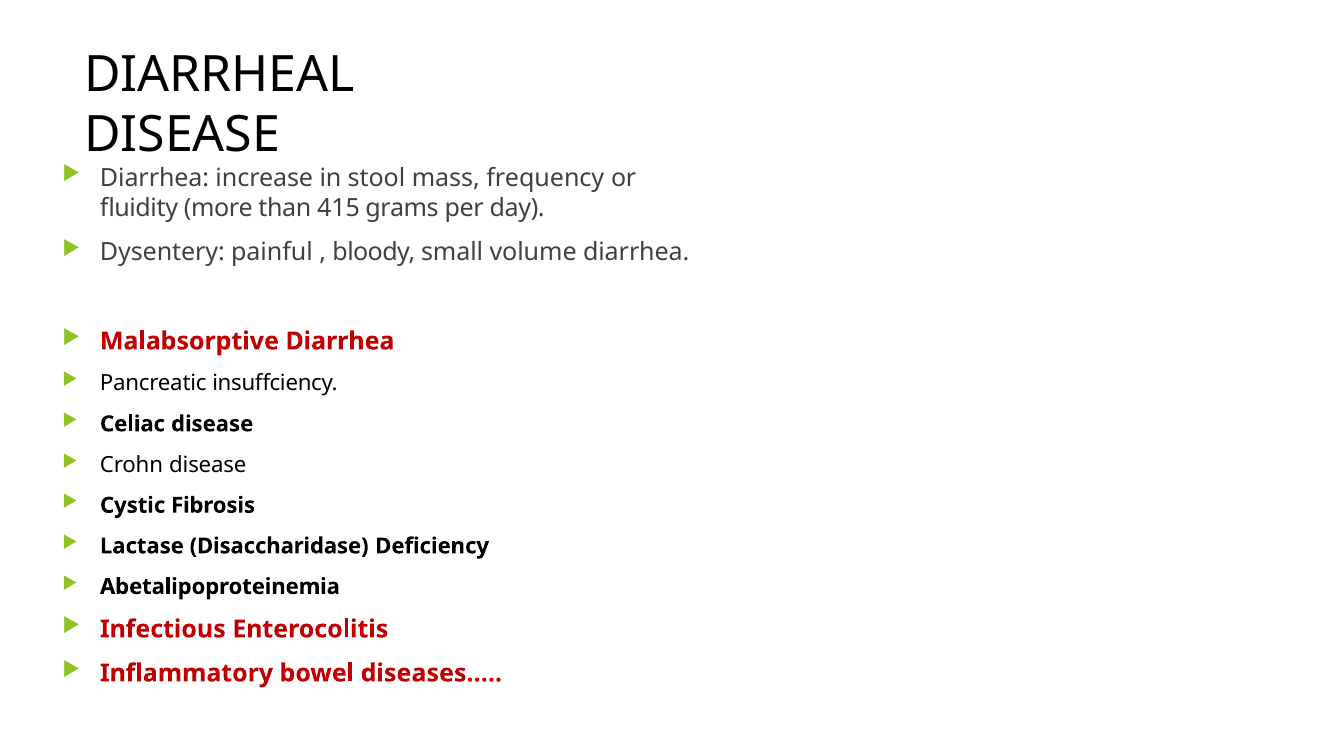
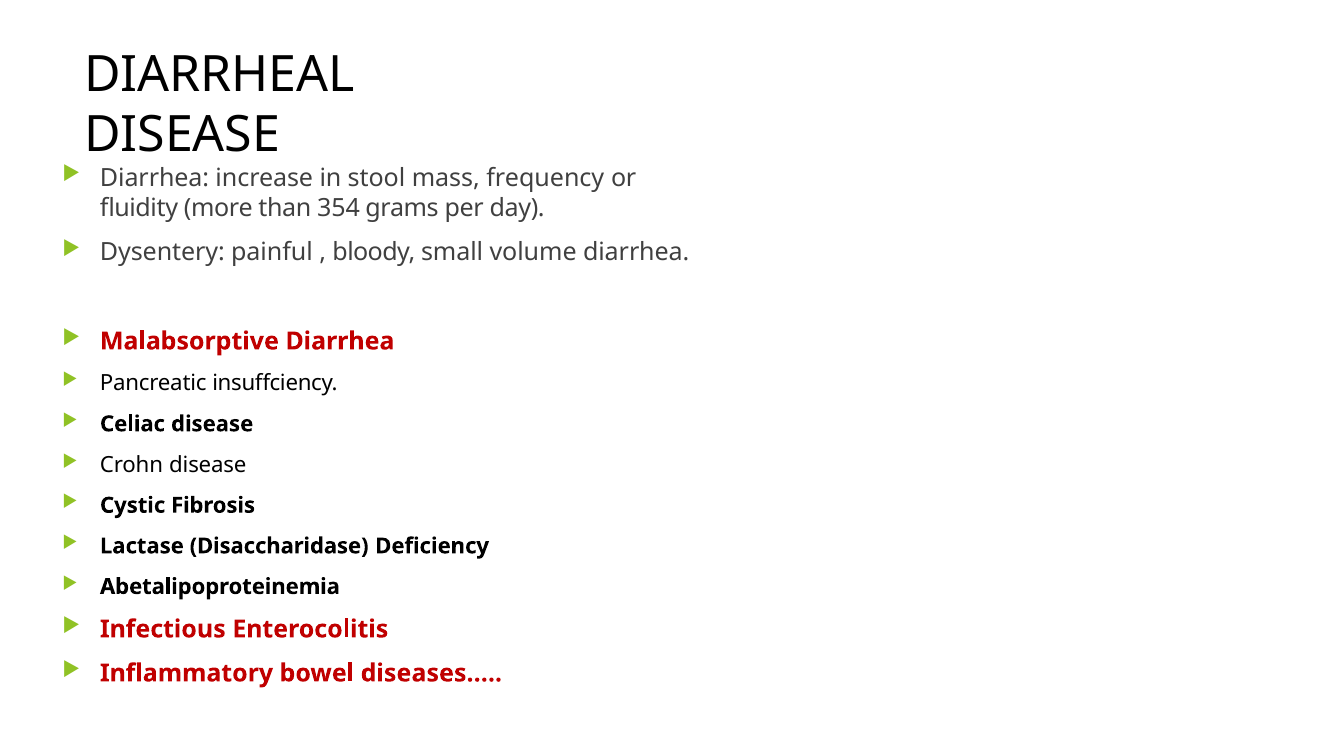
415: 415 -> 354 (339, 208)
